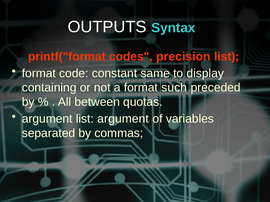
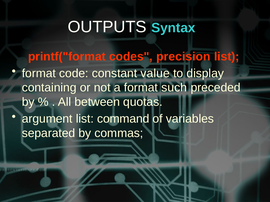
same: same -> value (155, 73)
list argument: argument -> command (123, 119)
